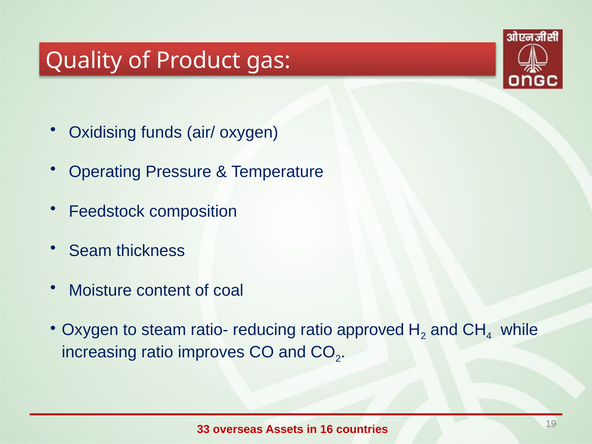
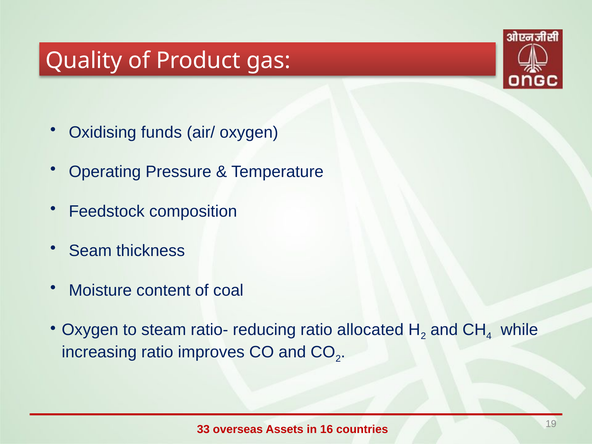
approved: approved -> allocated (370, 330)
